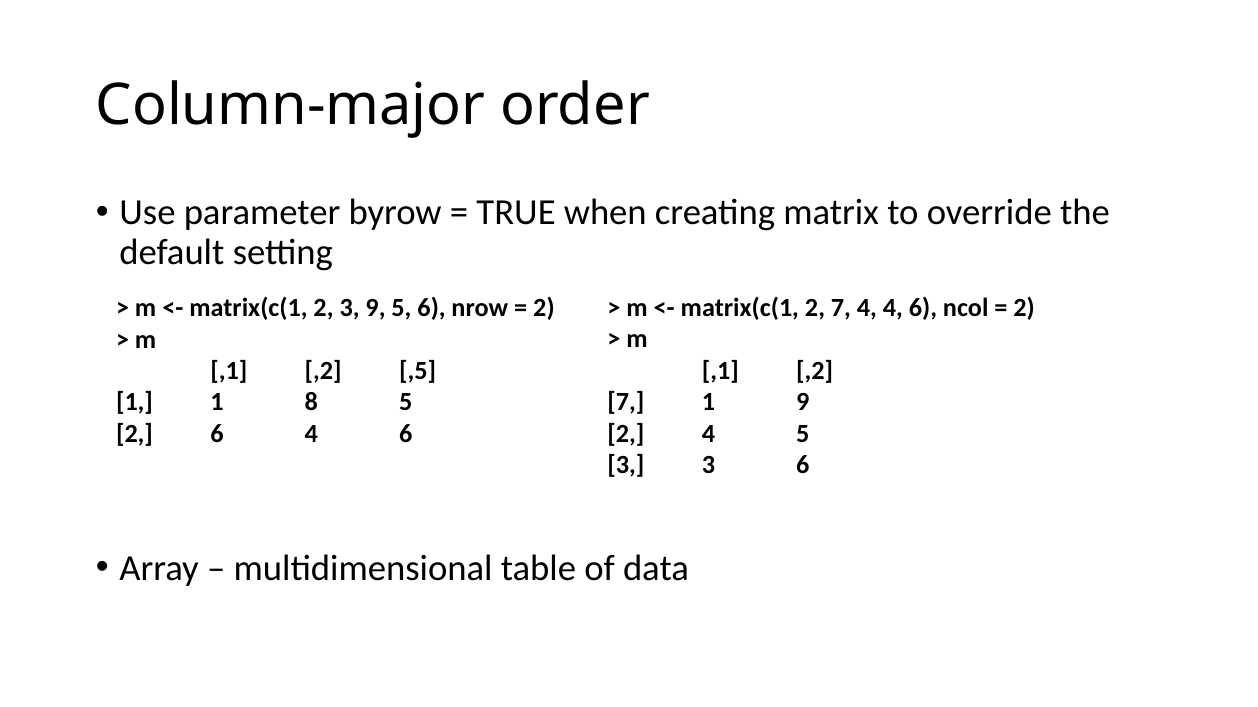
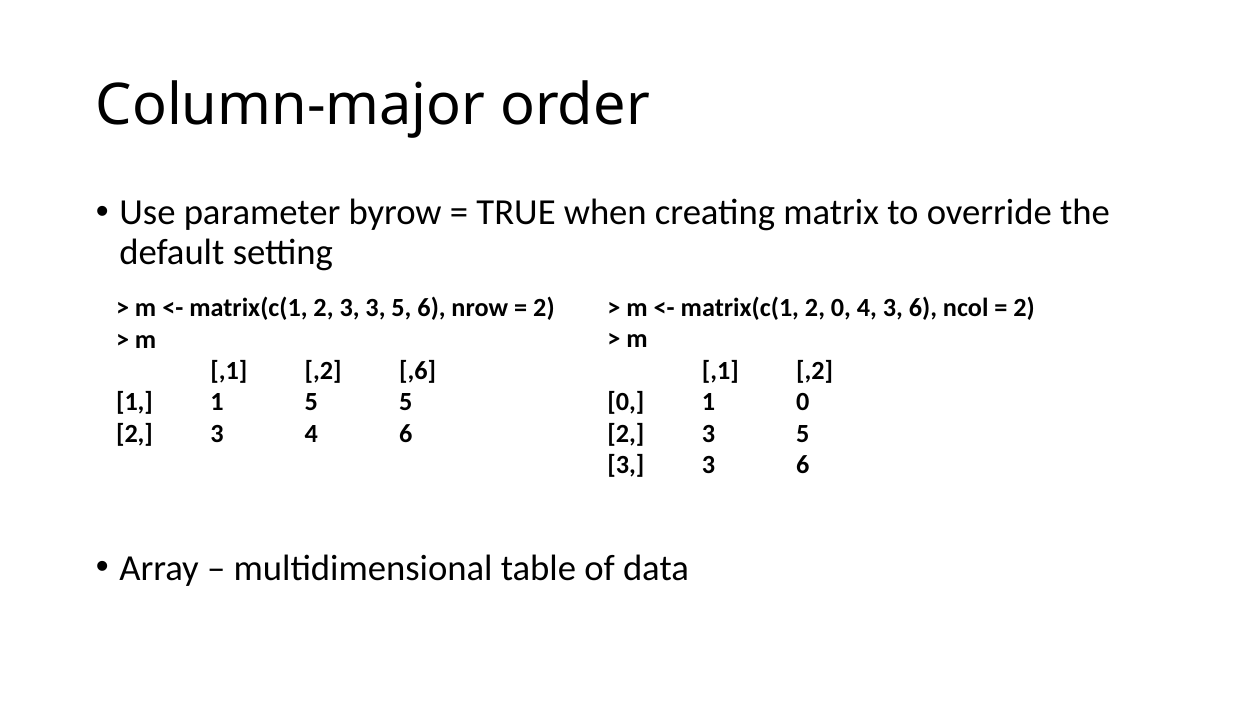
2 3 9: 9 -> 3 (375, 308)
2 7: 7 -> 0 (841, 308)
4 4: 4 -> 3 (893, 308)
,5: ,5 -> ,6 (418, 371)
7: 7 -> 0 (626, 403)
1 9: 9 -> 0 (803, 403)
1 8: 8 -> 5 (311, 403)
6: 6 -> 3 (217, 434)
4: 4 -> 3 (708, 434)
